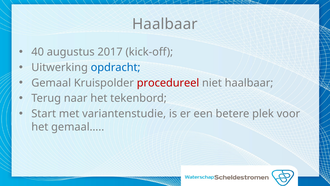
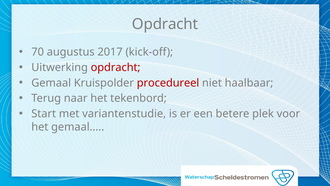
Haalbaar: Haalbaar -> Opdracht (165, 24)
40: 40 -> 70 (38, 52)
opdracht colour: blue -> red (116, 67)
